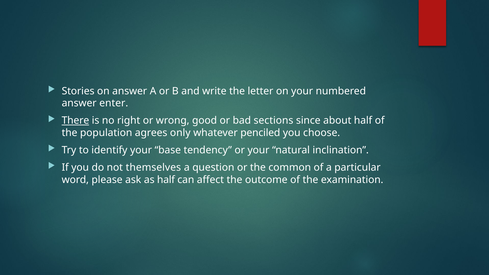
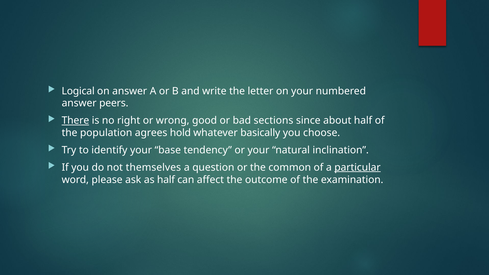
Stories: Stories -> Logical (78, 91)
enter: enter -> peers (114, 103)
only: only -> hold (180, 133)
penciled: penciled -> basically (260, 133)
particular underline: none -> present (358, 167)
